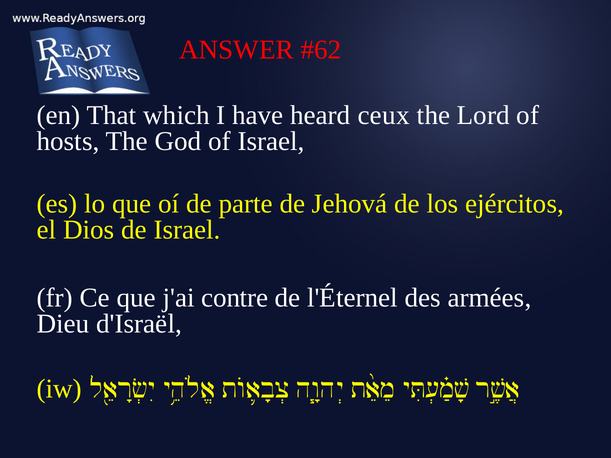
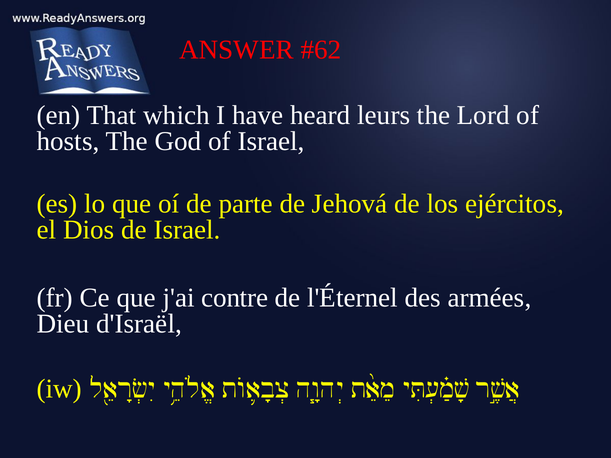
ceux: ceux -> leurs (384, 115)
